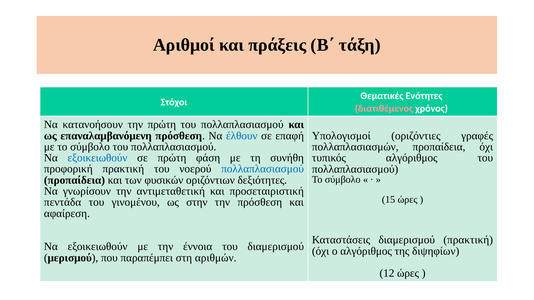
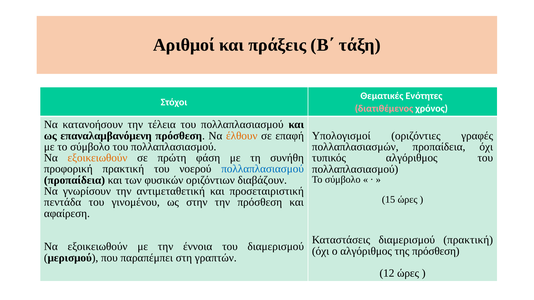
την πρώτη: πρώτη -> τέλεια (162, 125)
έλθουν colour: blue -> orange (242, 136)
εξοικειωθούν colour: blue -> orange (97, 158)
δεξιότητες: δεξιότητες -> διαβάζουν (262, 180)
της διψηφίων: διψηφίων -> πρόσθεση (436, 251)
αριθμών: αριθμών -> γραπτών (216, 258)
